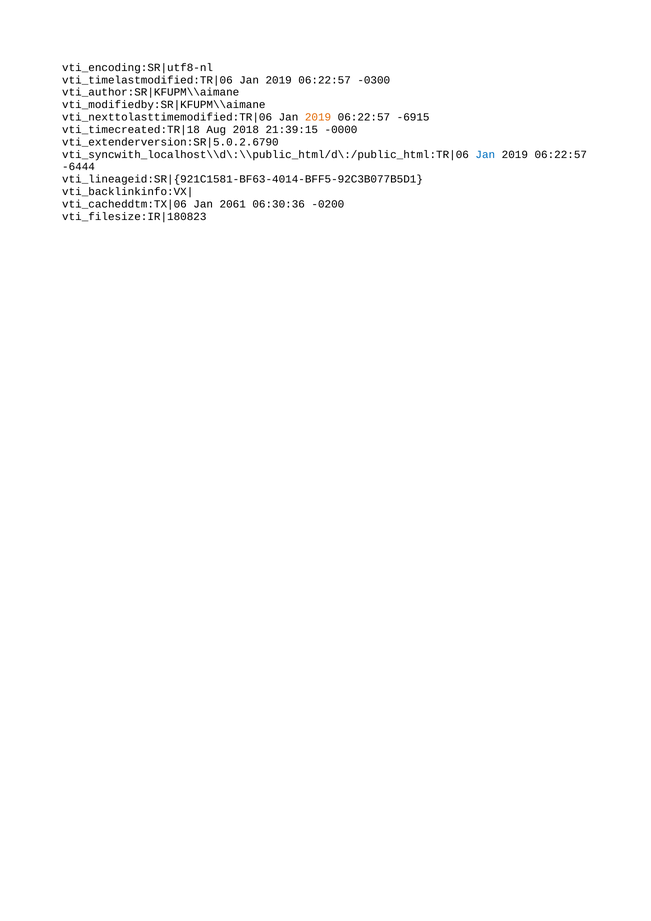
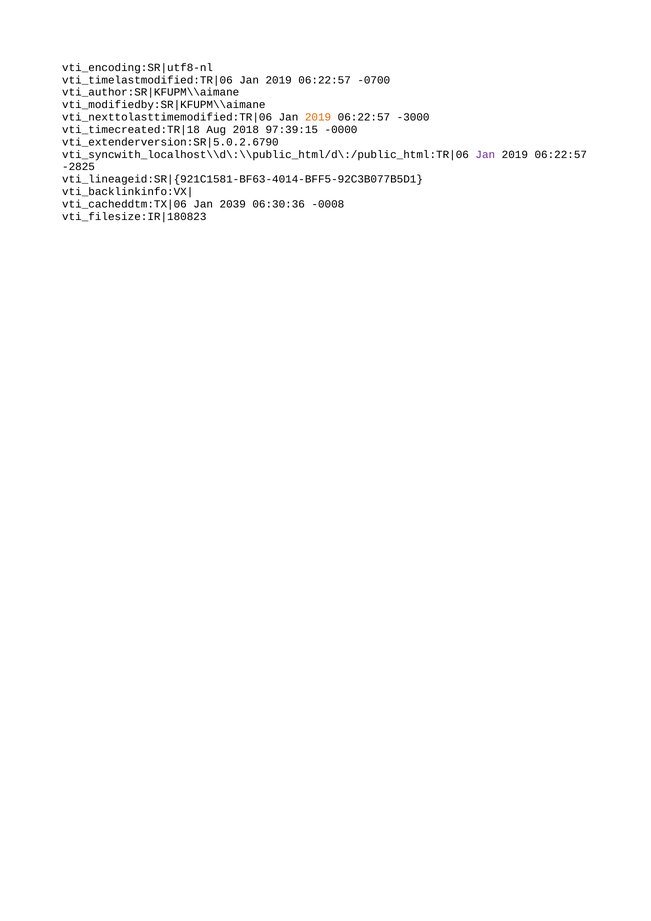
-0300: -0300 -> -0700 (374, 80)
-6915: -6915 -> -3000 (413, 117)
21:39:15: 21:39:15 -> 97:39:15 (292, 130)
Jan colour: blue -> purple (485, 154)
-6444: -6444 -> -2825 (79, 167)
2061: 2061 -> 2039 (233, 204)
-0200: -0200 -> -0008 (328, 204)
